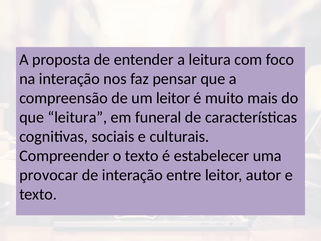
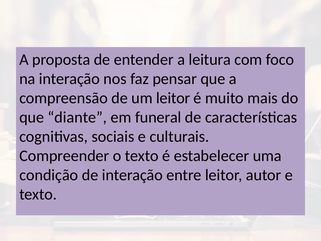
que leitura: leitura -> diante (77, 117)
provocar: provocar -> condição (49, 175)
